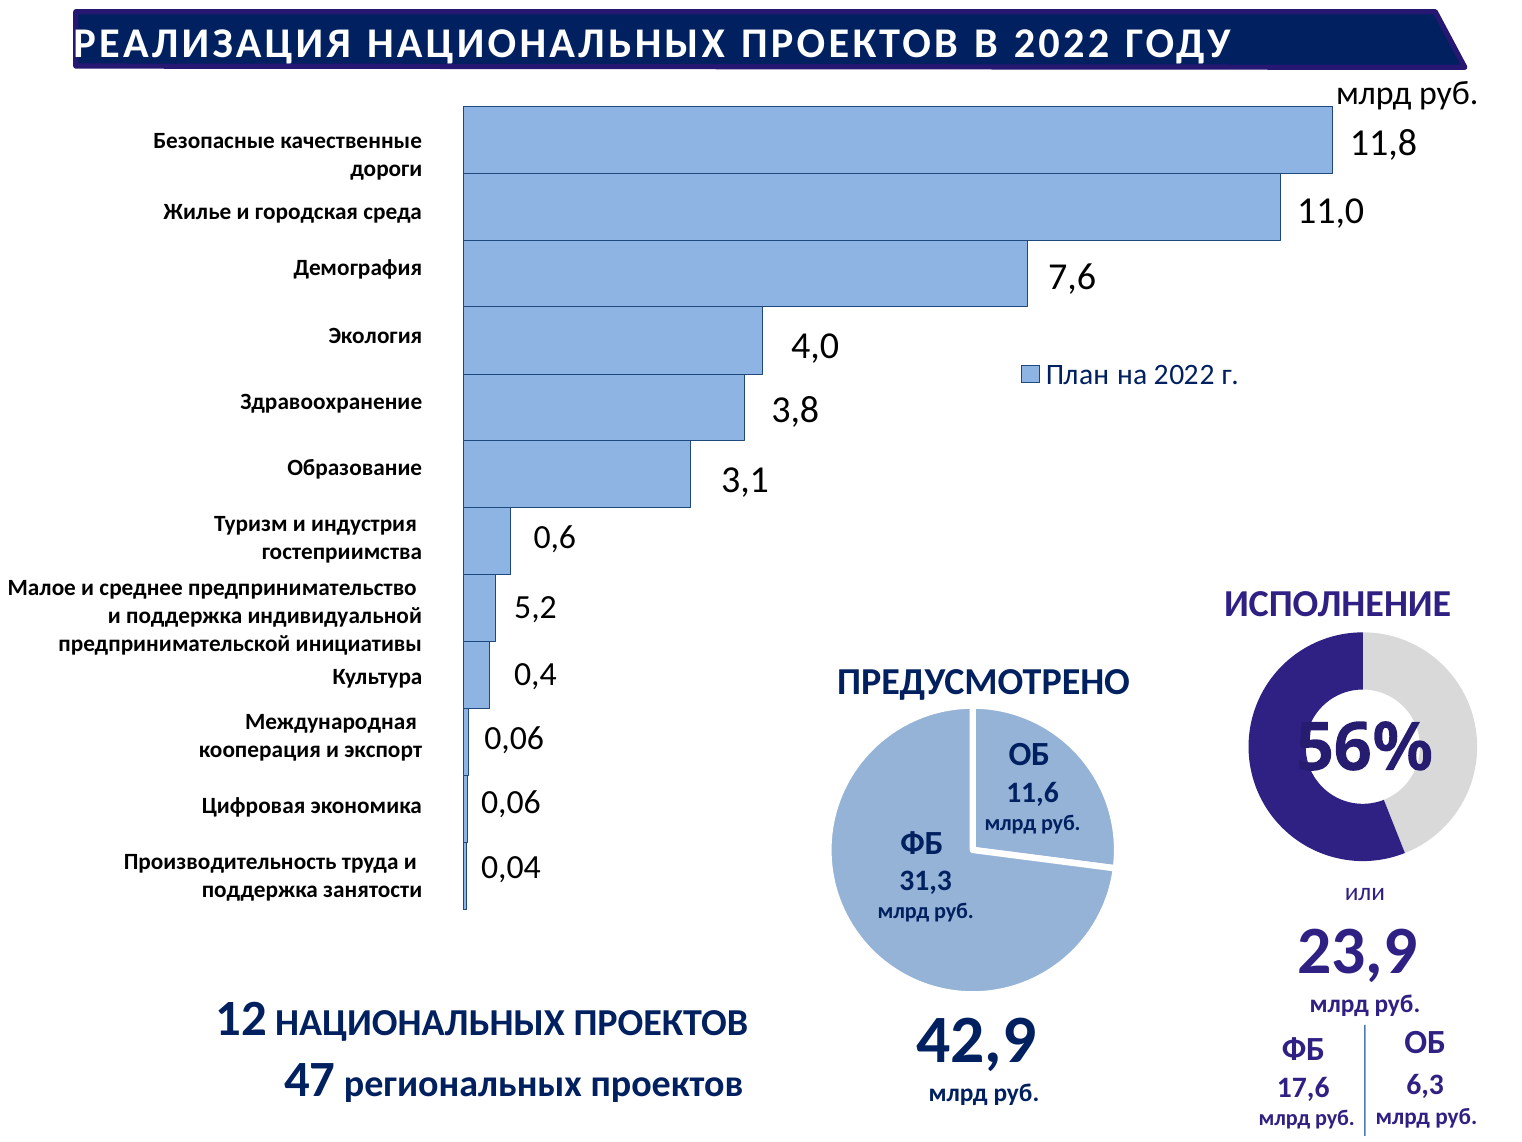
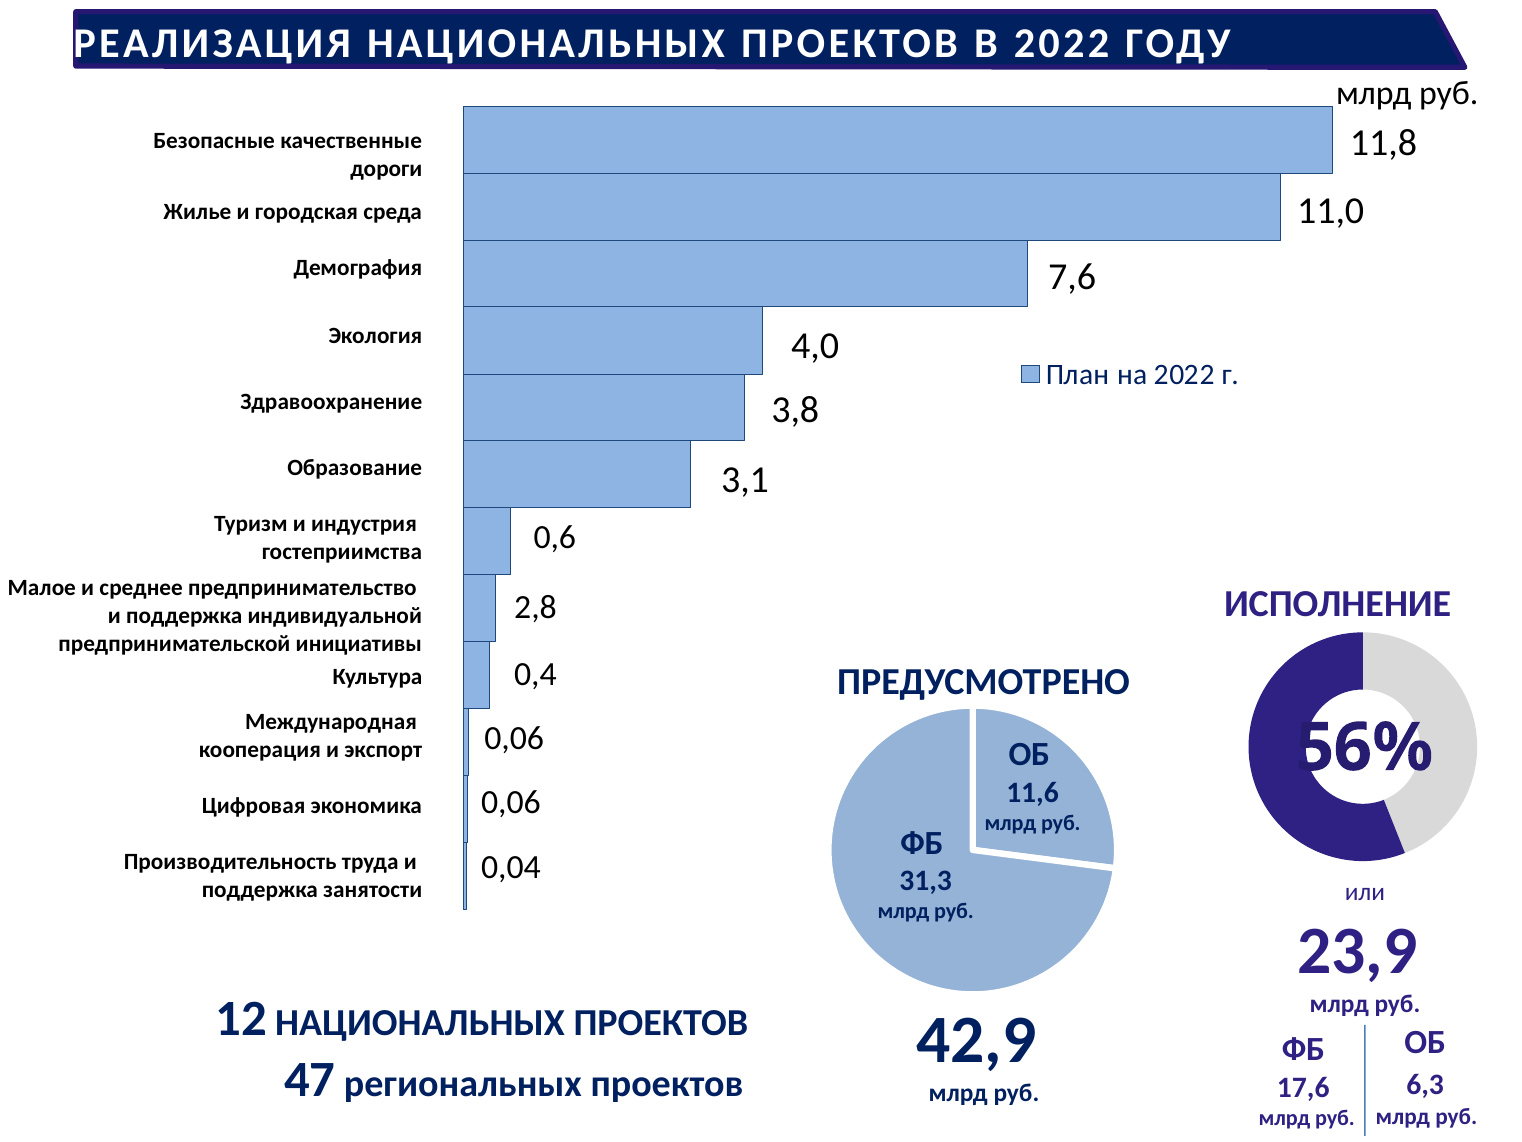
5,2: 5,2 -> 2,8 (535, 607)
